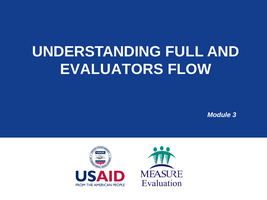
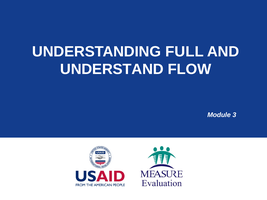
EVALUATORS: EVALUATORS -> UNDERSTAND (112, 69)
